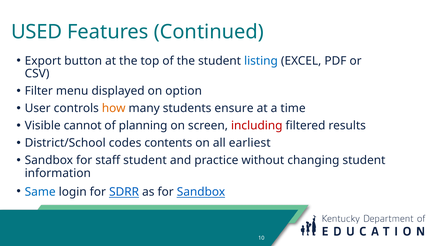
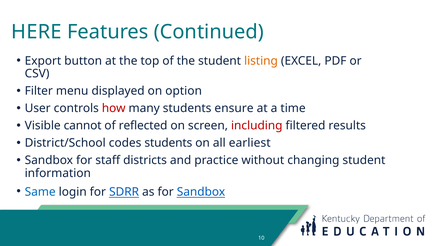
USED: USED -> HERE (36, 32)
listing colour: blue -> orange (261, 61)
how colour: orange -> red (114, 108)
planning: planning -> reflected (143, 126)
codes contents: contents -> students (168, 143)
staff student: student -> districts (145, 161)
